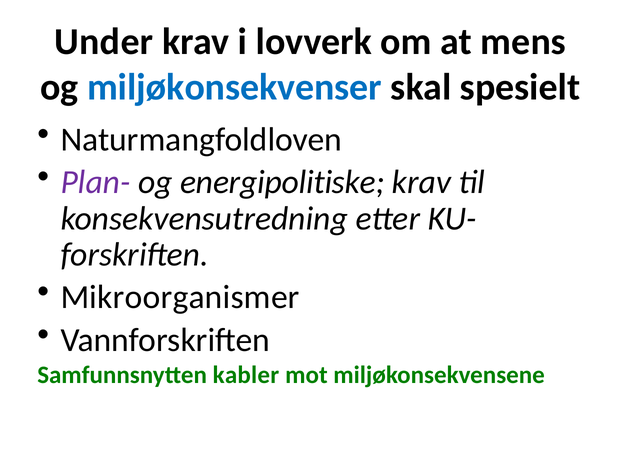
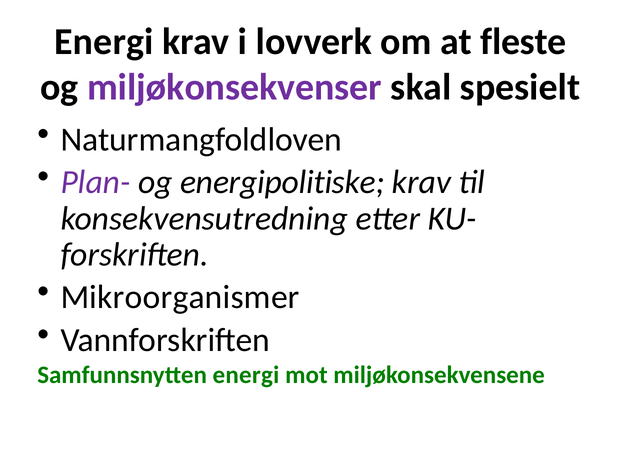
Under: Under -> Energi (104, 42)
mens: mens -> fleste (523, 42)
miljøkonsekvenser colour: blue -> purple (234, 87)
Samfunnsnytten kabler: kabler -> energi (246, 375)
